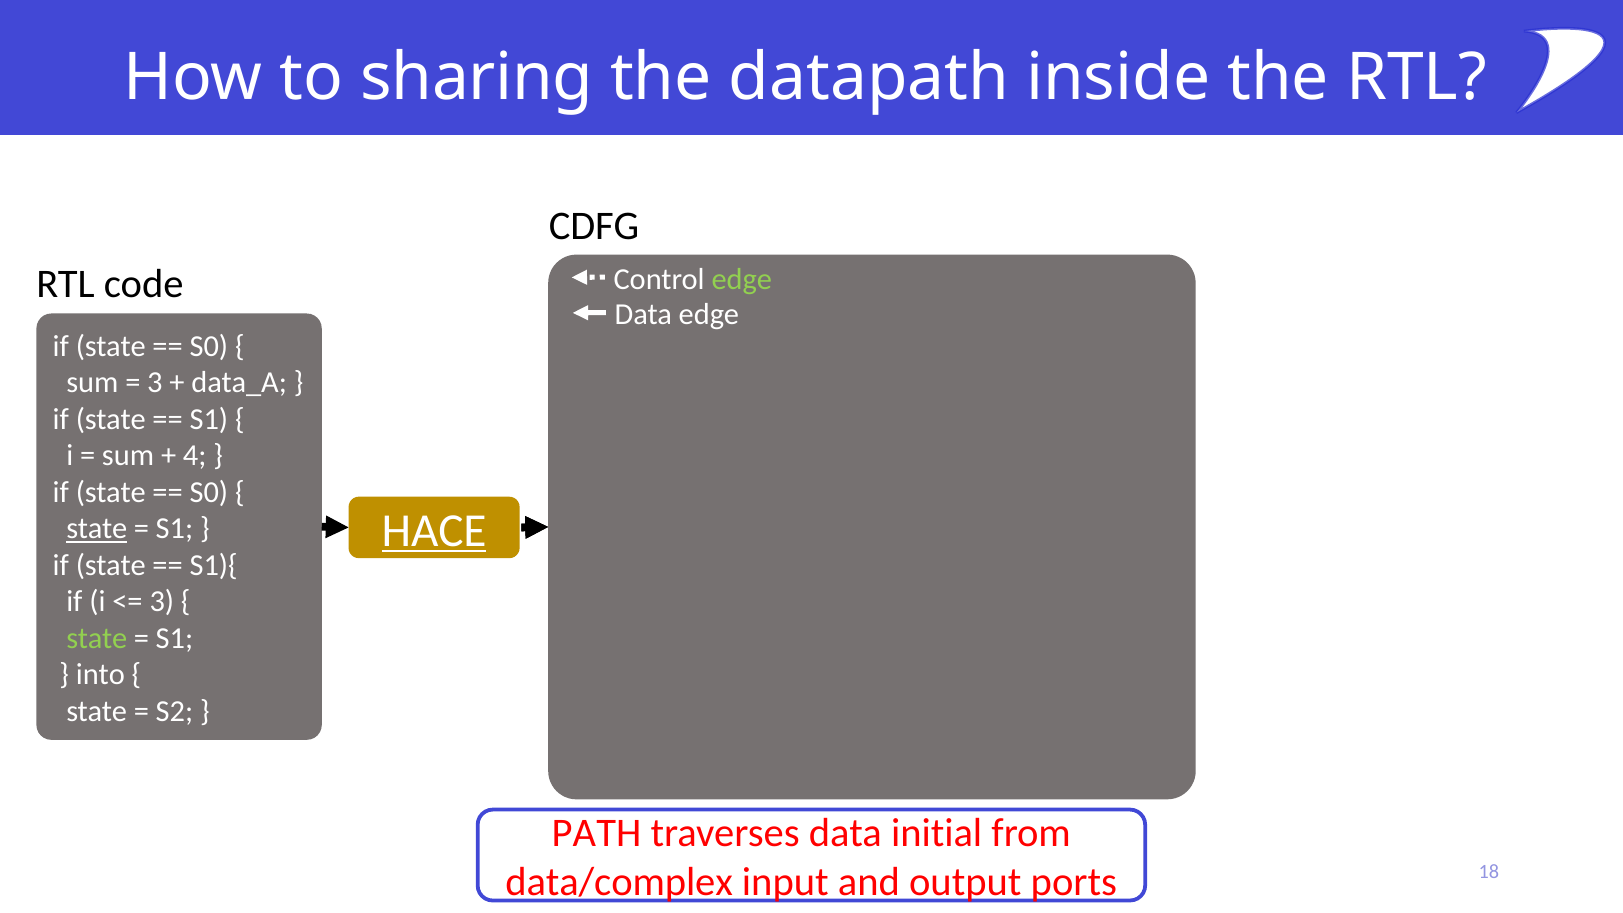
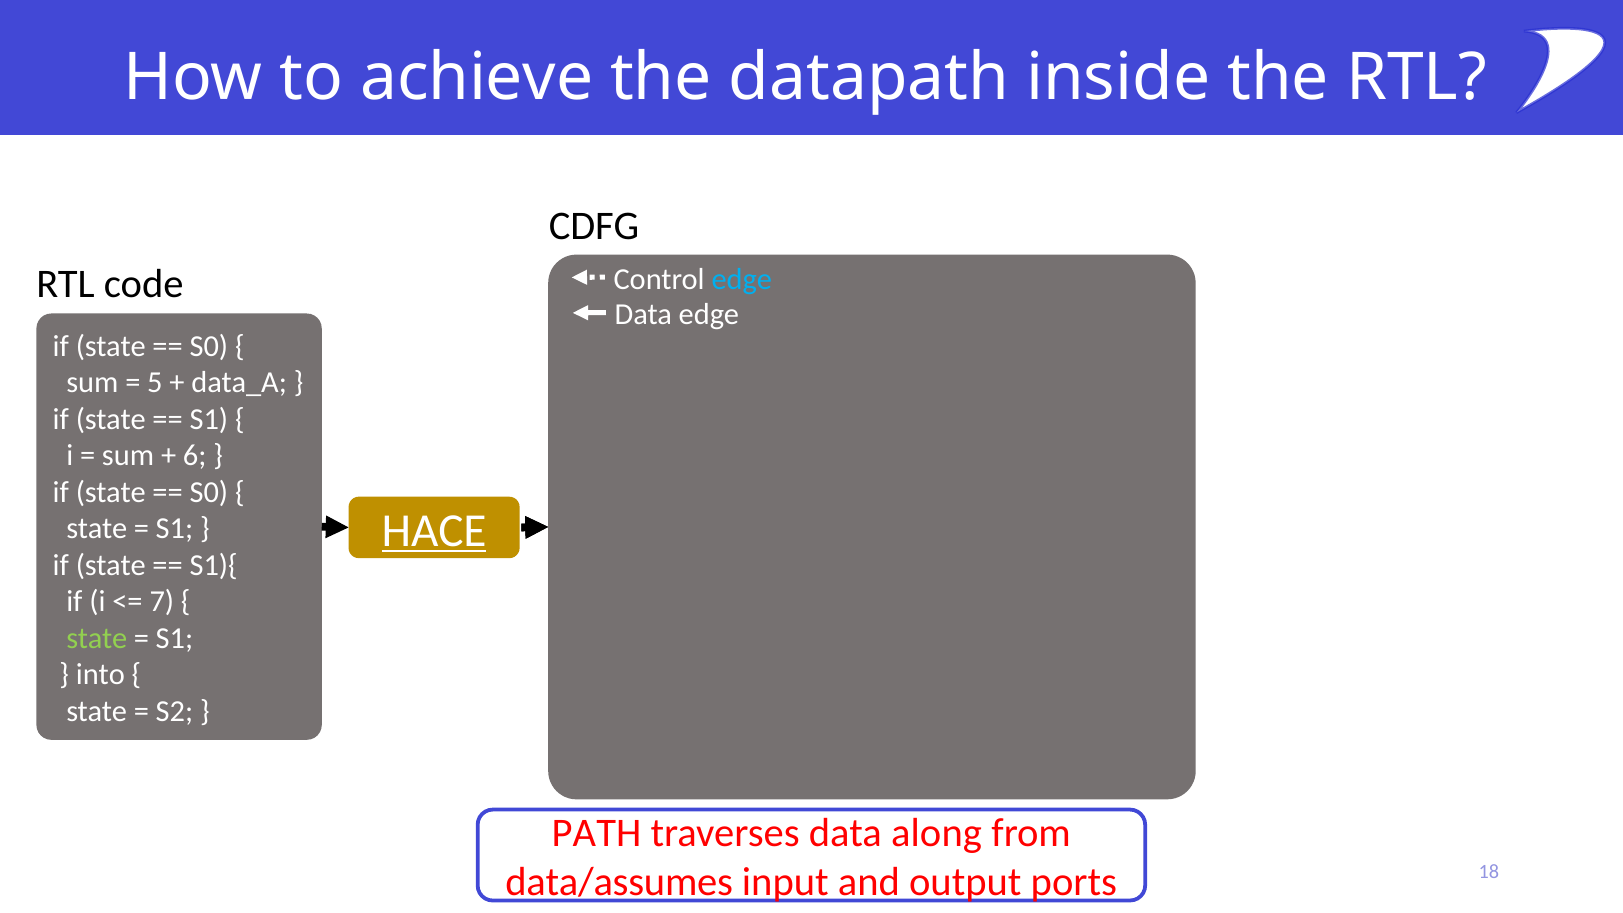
sharing: sharing -> achieve (477, 78)
edge colour: light green -> light blue (742, 279)
3: 3 -> 5 (155, 383)
4: 4 -> 6 (195, 456)
state underline: present -> none (97, 529)
3: 3 -> 7 (162, 602)
initial: initial -> along (937, 833)
data/complex: data/complex -> data/assumes (619, 882)
